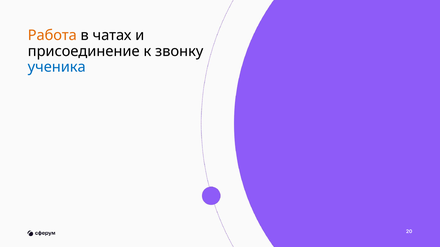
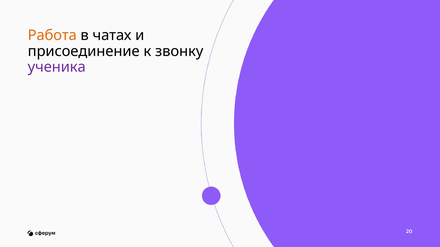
ученика colour: blue -> purple (57, 67)
